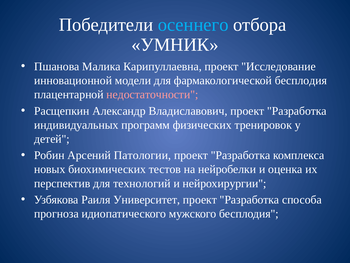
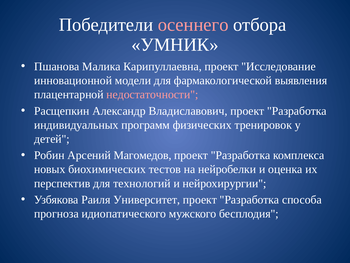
осеннего colour: light blue -> pink (193, 25)
фармакологической бесплодия: бесплодия -> выявления (301, 80)
Патологии: Патологии -> Магомедов (143, 155)
